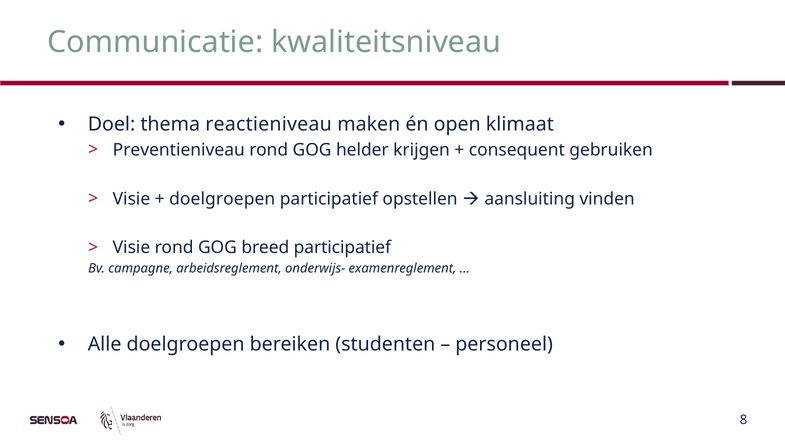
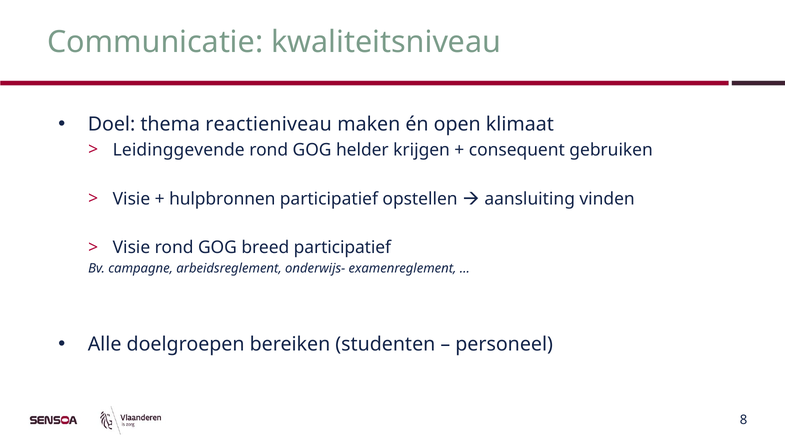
Preventieniveau: Preventieniveau -> Leidinggevende (179, 150)
doelgroepen: doelgroepen -> hulpbronnen (222, 199)
